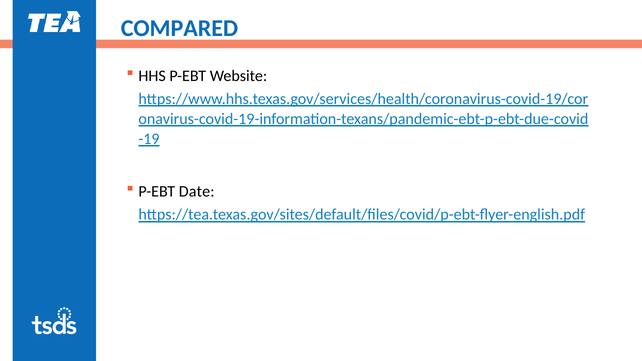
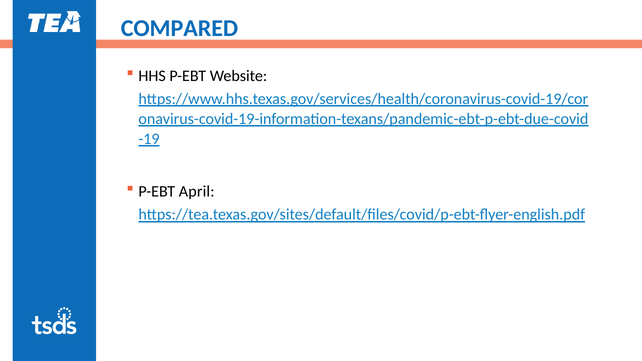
Date: Date -> April (197, 192)
